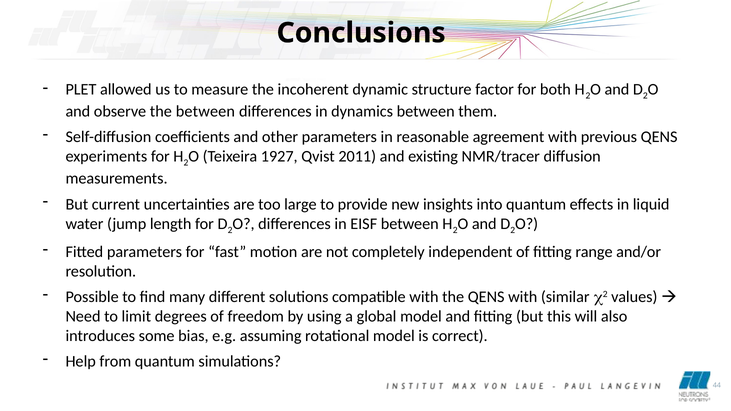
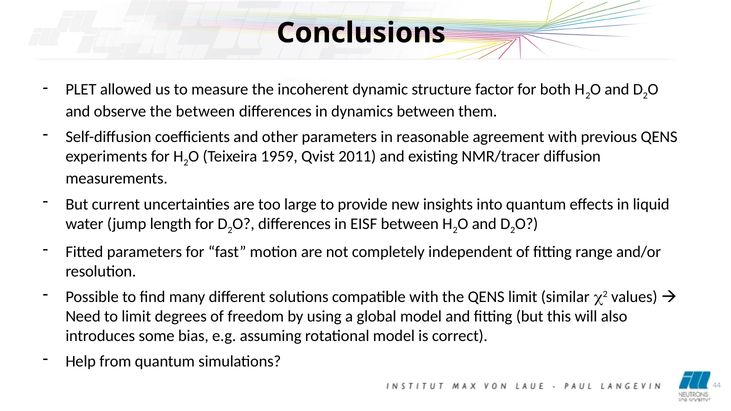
1927: 1927 -> 1959 (279, 157)
QENS with: with -> limit (523, 297)
